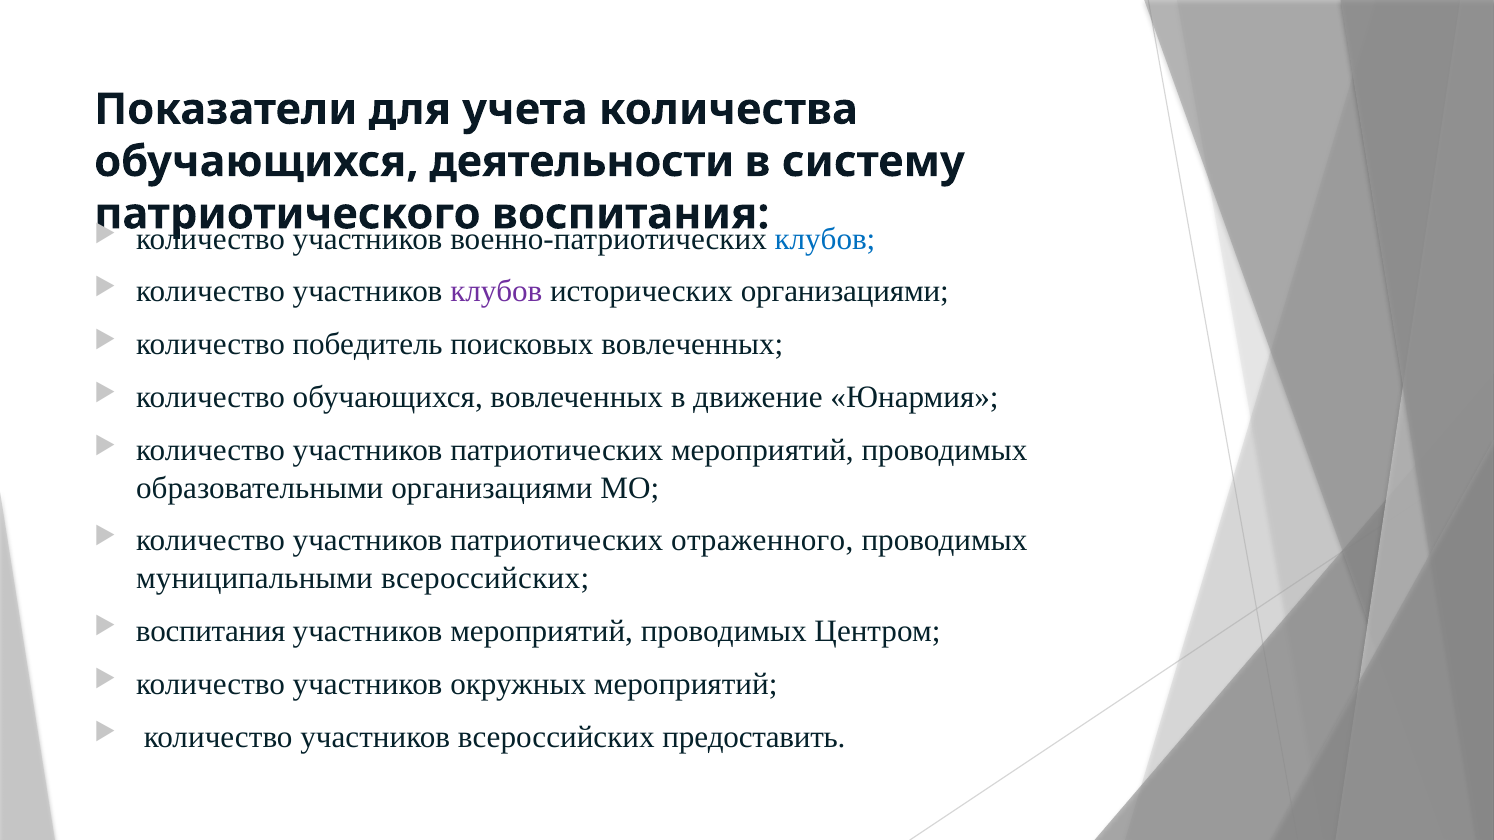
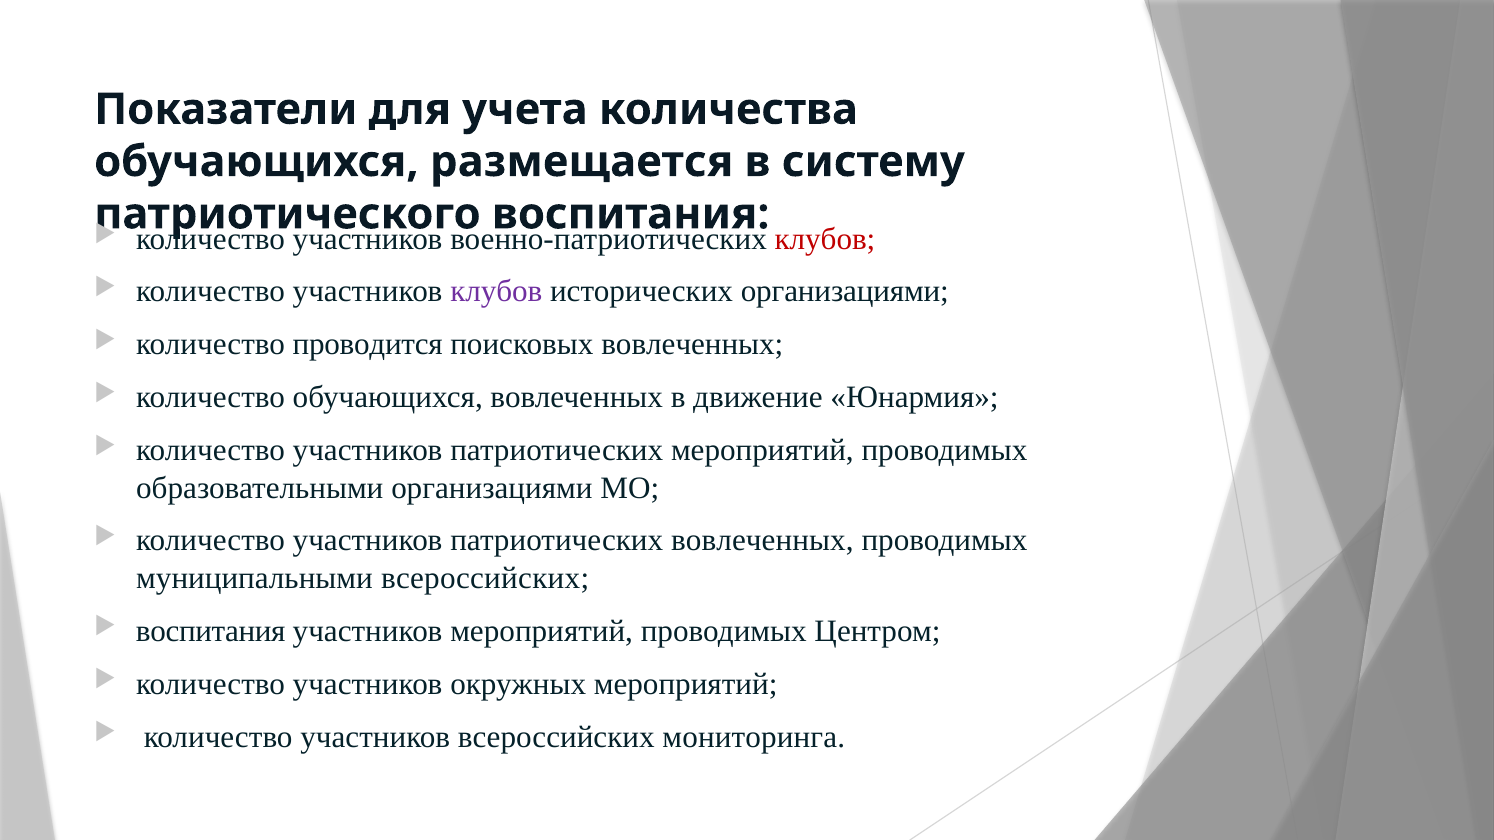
деятельности: деятельности -> размещается (582, 162)
клубов colour: blue -> red (825, 239)
победитель: победитель -> проводится (368, 345)
патриотических отраженного: отраженного -> вовлеченных (762, 541)
предоставить: предоставить -> мониторинга (754, 737)
